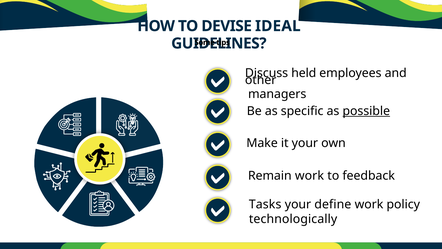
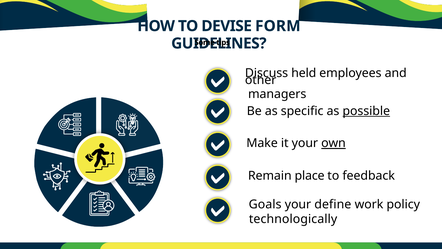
IDEAL: IDEAL -> FORM (278, 26)
own underline: none -> present (333, 143)
Remain work: work -> place (310, 176)
Tasks: Tasks -> Goals (265, 204)
